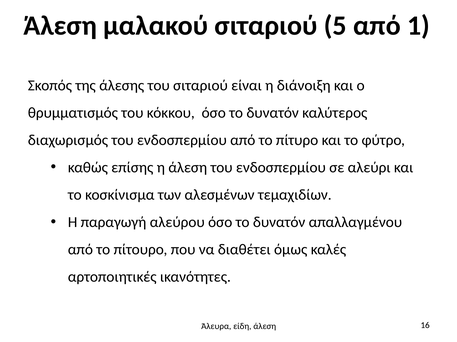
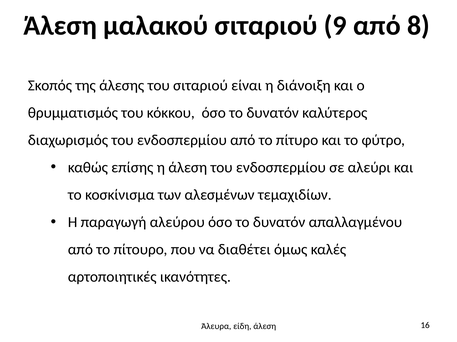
5: 5 -> 9 (335, 26)
1: 1 -> 8 (418, 26)
